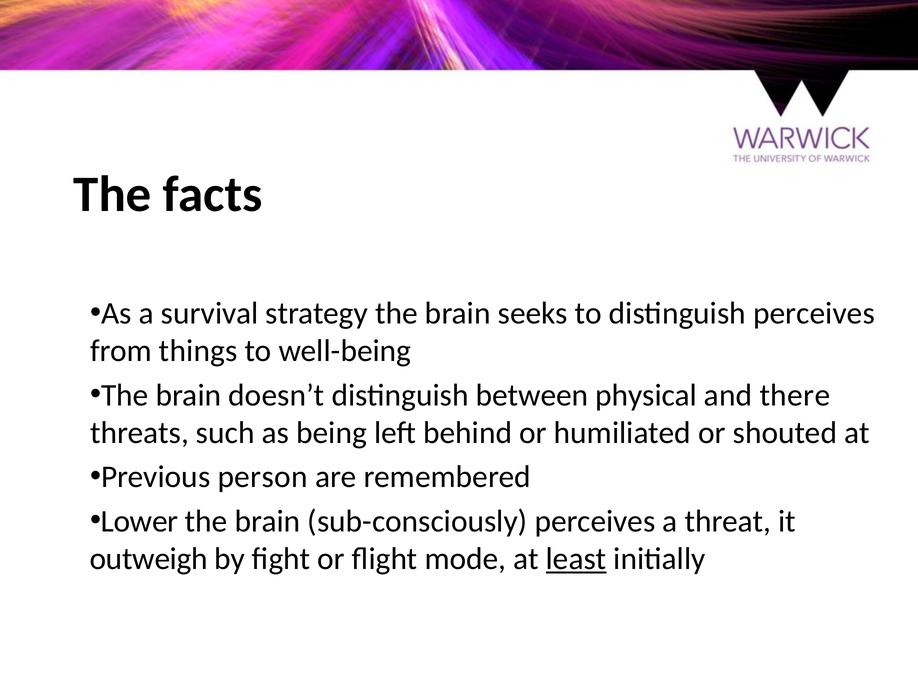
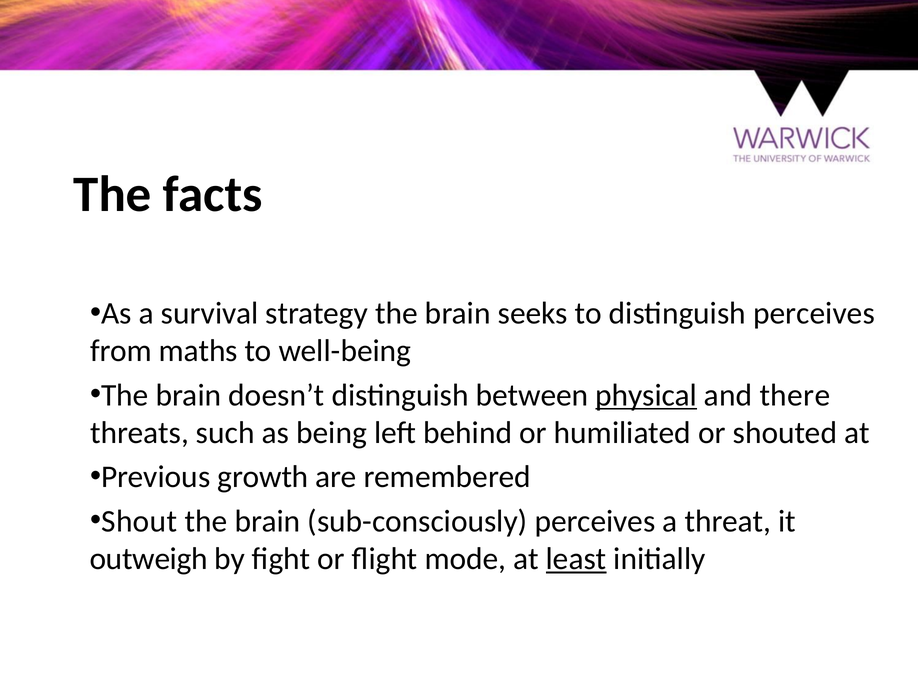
things: things -> maths (198, 351)
physical underline: none -> present (646, 395)
person: person -> growth (263, 477)
Lower: Lower -> Shout (139, 521)
